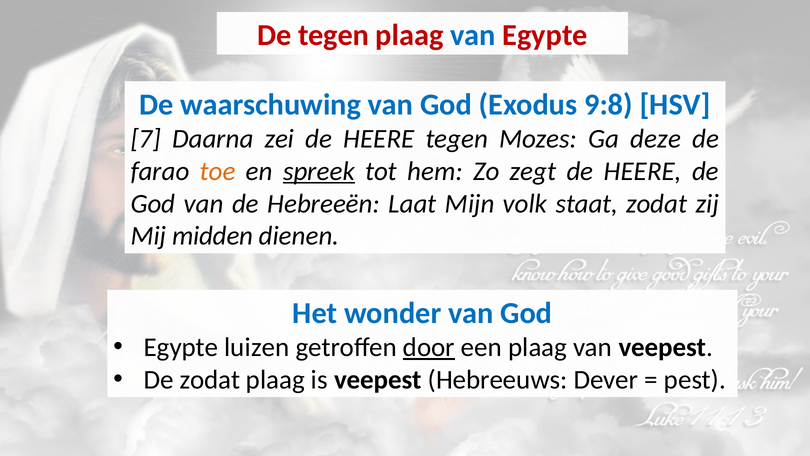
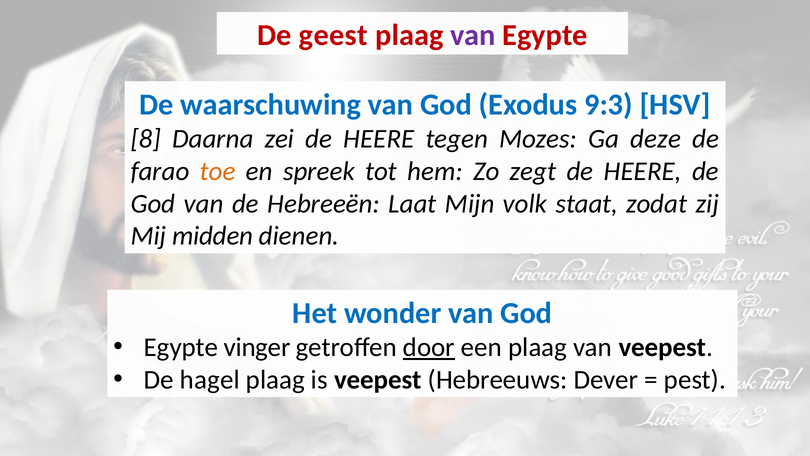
De tegen: tegen -> geest (333, 35)
van colour: blue -> purple (473, 35)
9:8: 9:8 -> 9:3 (608, 104)
7: 7 -> 8 (146, 139)
spreek underline: present -> none (319, 171)
luizen: luizen -> vinger (257, 347)
De zodat: zodat -> hagel (210, 379)
